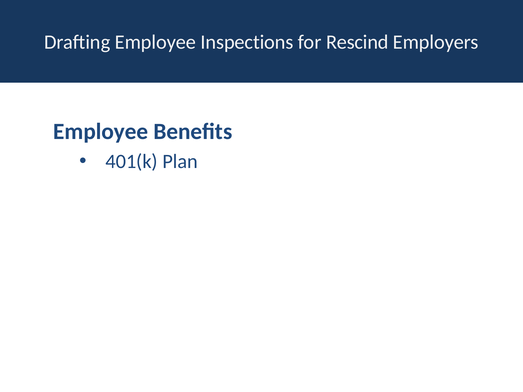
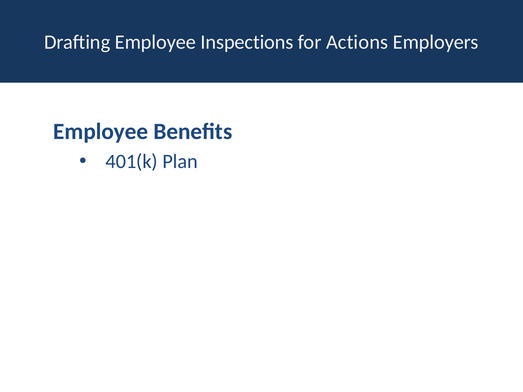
Rescind: Rescind -> Actions (357, 42)
